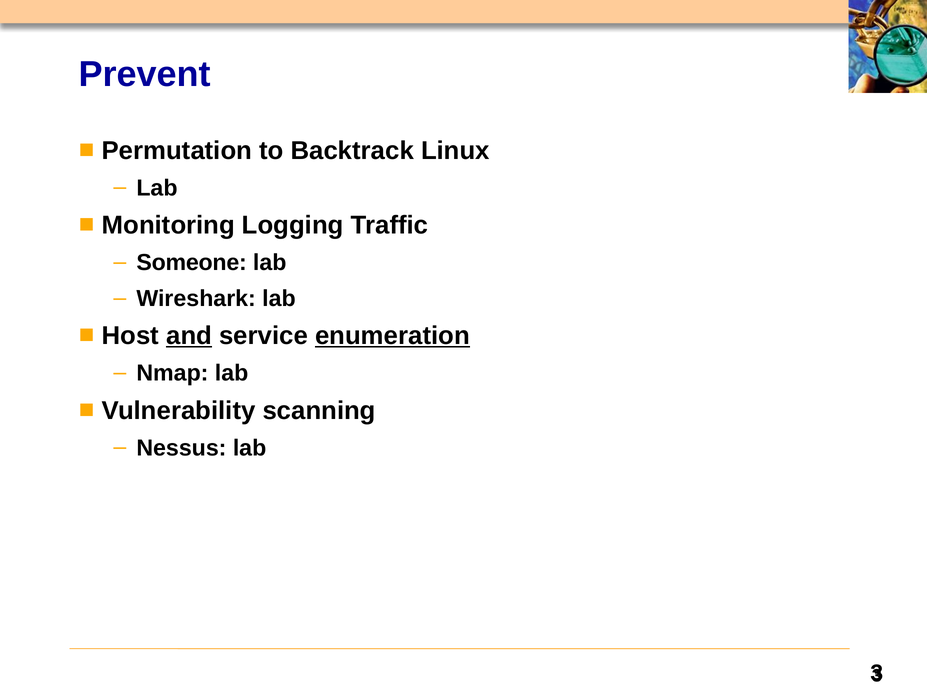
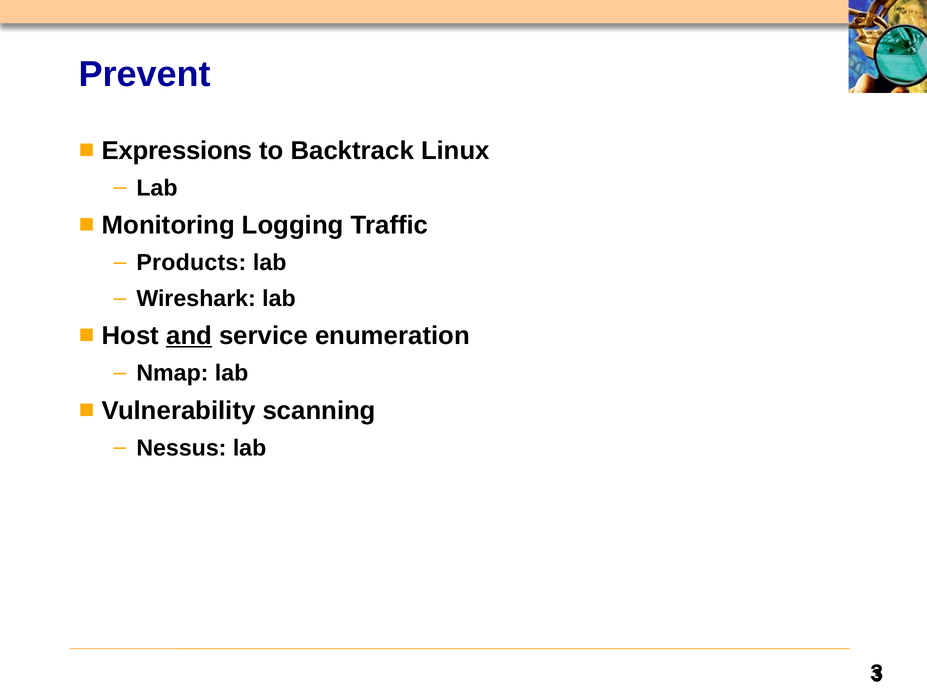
Permutation: Permutation -> Expressions (177, 151)
Someone: Someone -> Products (191, 263)
enumeration underline: present -> none (392, 336)
